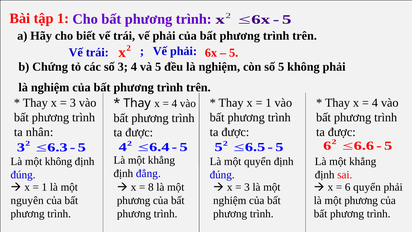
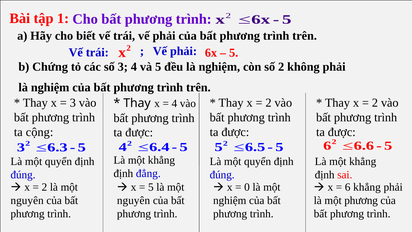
số 5: 5 -> 2 (281, 67)
1: 1 -> 2 (268, 103)
4: 4 -> 2 (375, 103)
nhân: nhân -> cộng (40, 132)
không: không -> quyển (58, 161)
1: 1 -> 2 (44, 187)
8: 8 -> 5 (151, 187)
3: 3 -> 0 (247, 187)
6 quyển: quyển -> khẳng (367, 187)
phương: phương -> nguyên (134, 200)
